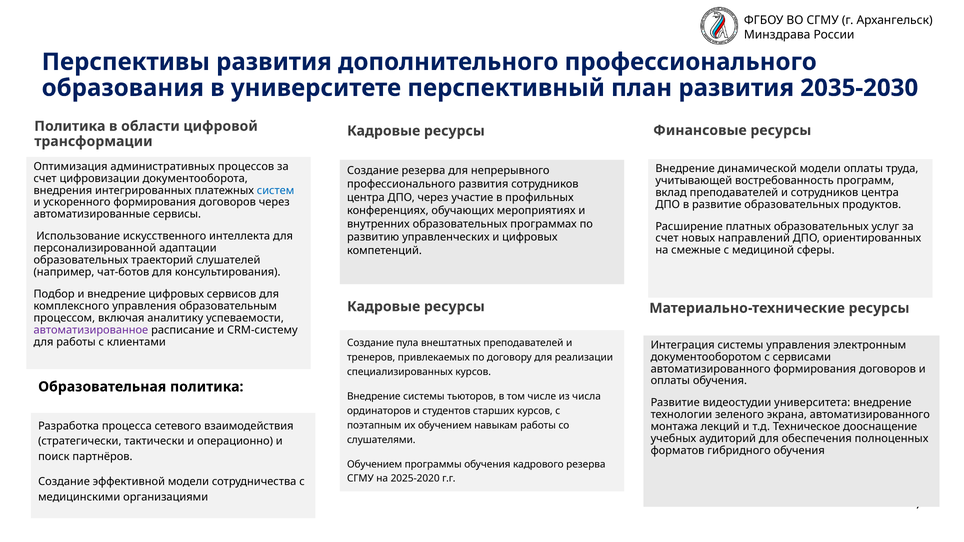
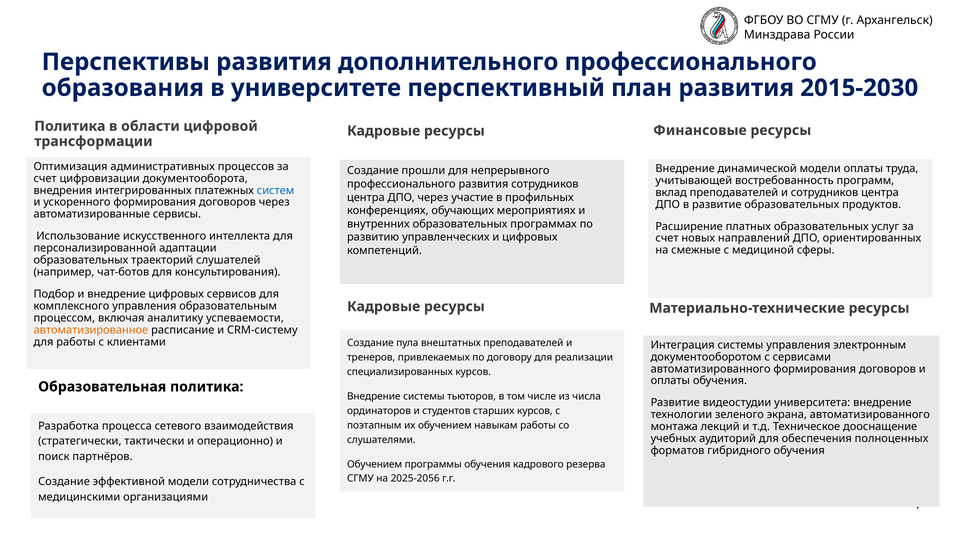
2035-2030: 2035-2030 -> 2015-2030 (859, 88)
Создание резерва: резерва -> прошли (423, 171)
автоматизированное colour: purple -> orange (91, 330)
2025-2020: 2025-2020 -> 2025-2056 (415, 479)
